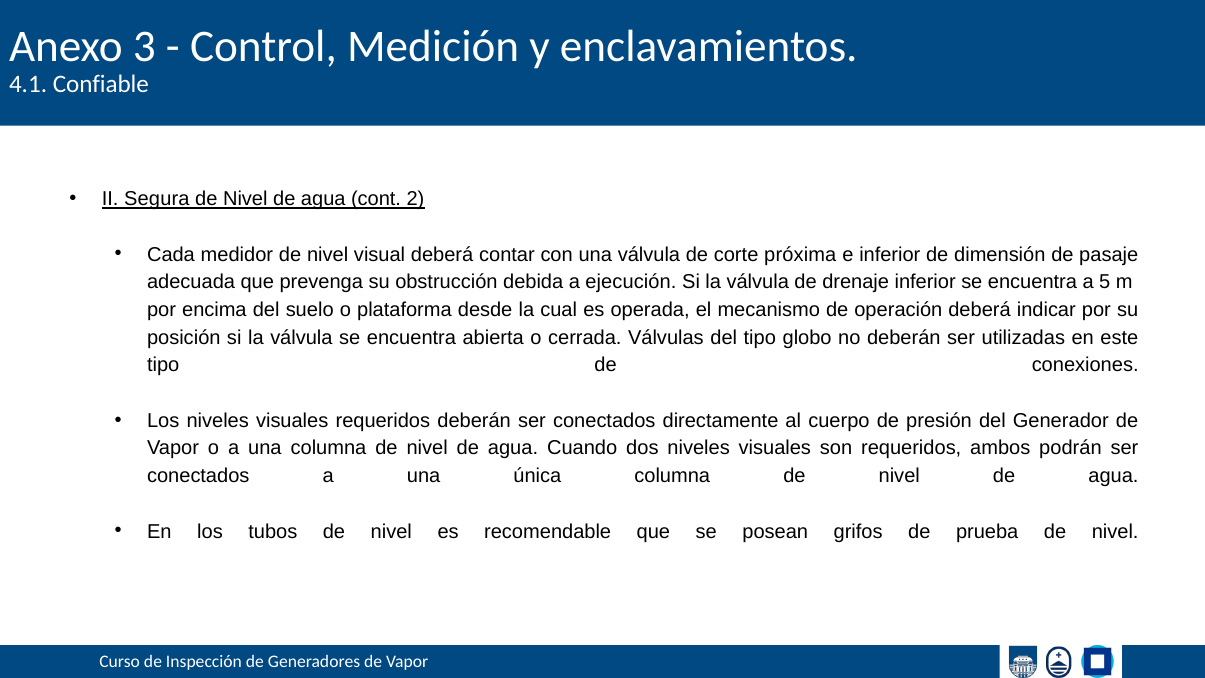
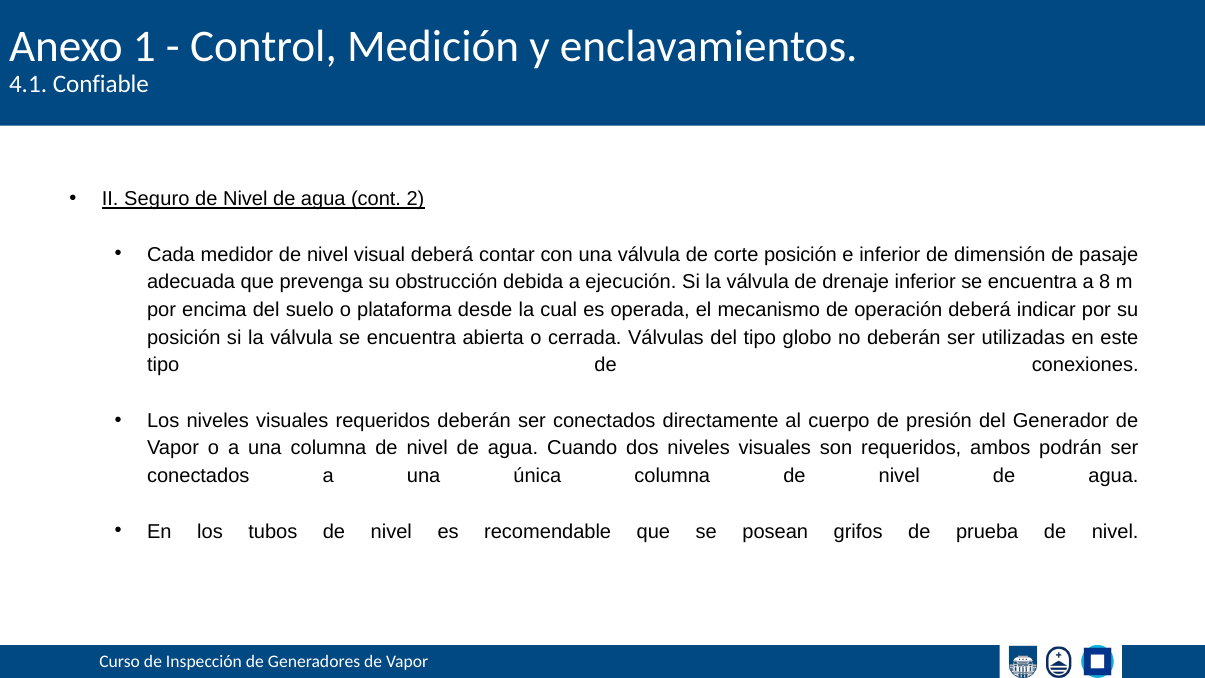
3: 3 -> 1 (144, 46)
Segura: Segura -> Seguro (157, 199)
corte próxima: próxima -> posición (800, 254)
5: 5 -> 8 (1105, 282)
